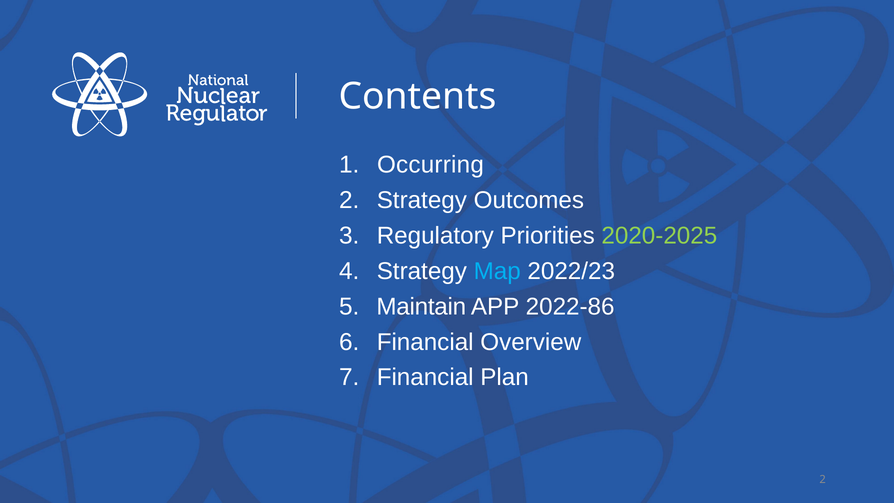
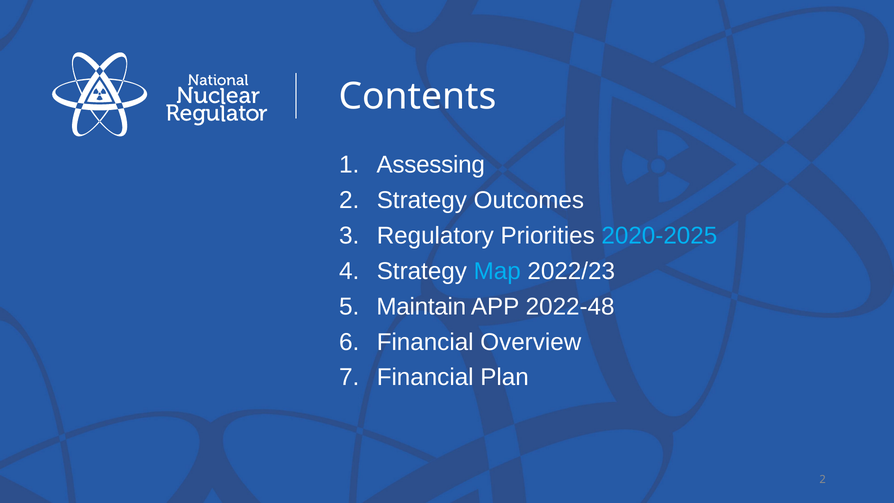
Occurring: Occurring -> Assessing (431, 165)
2020-2025 colour: light green -> light blue (659, 236)
2022-86: 2022-86 -> 2022-48 (570, 306)
